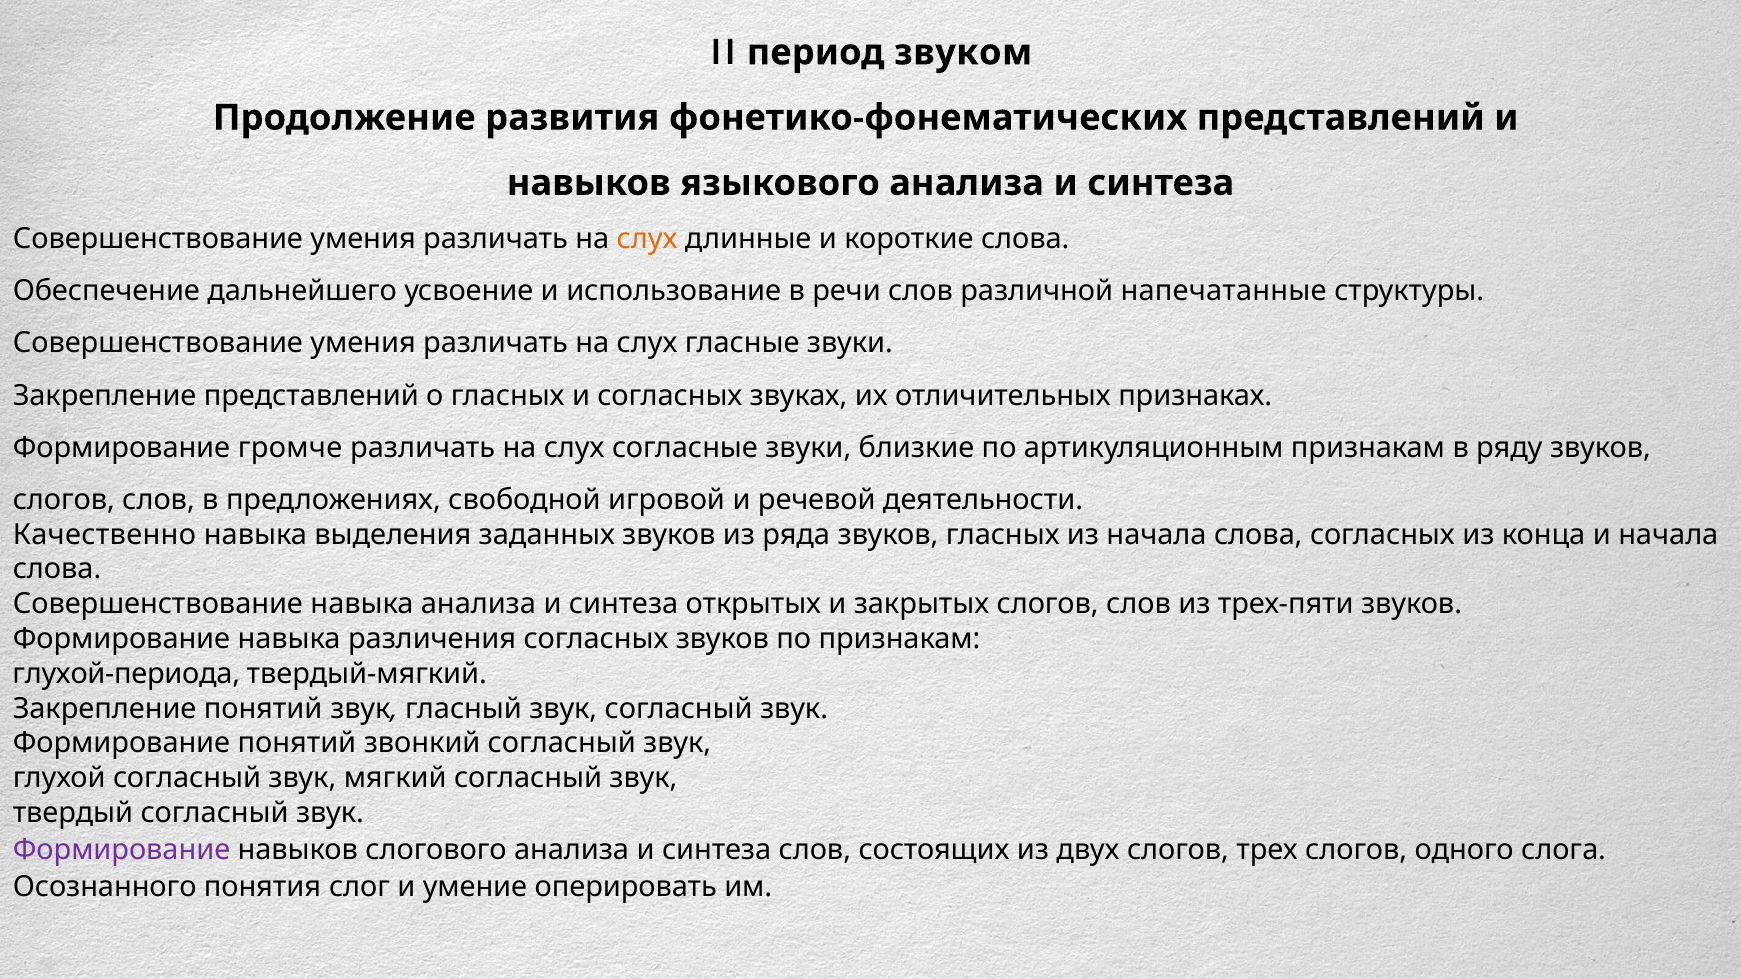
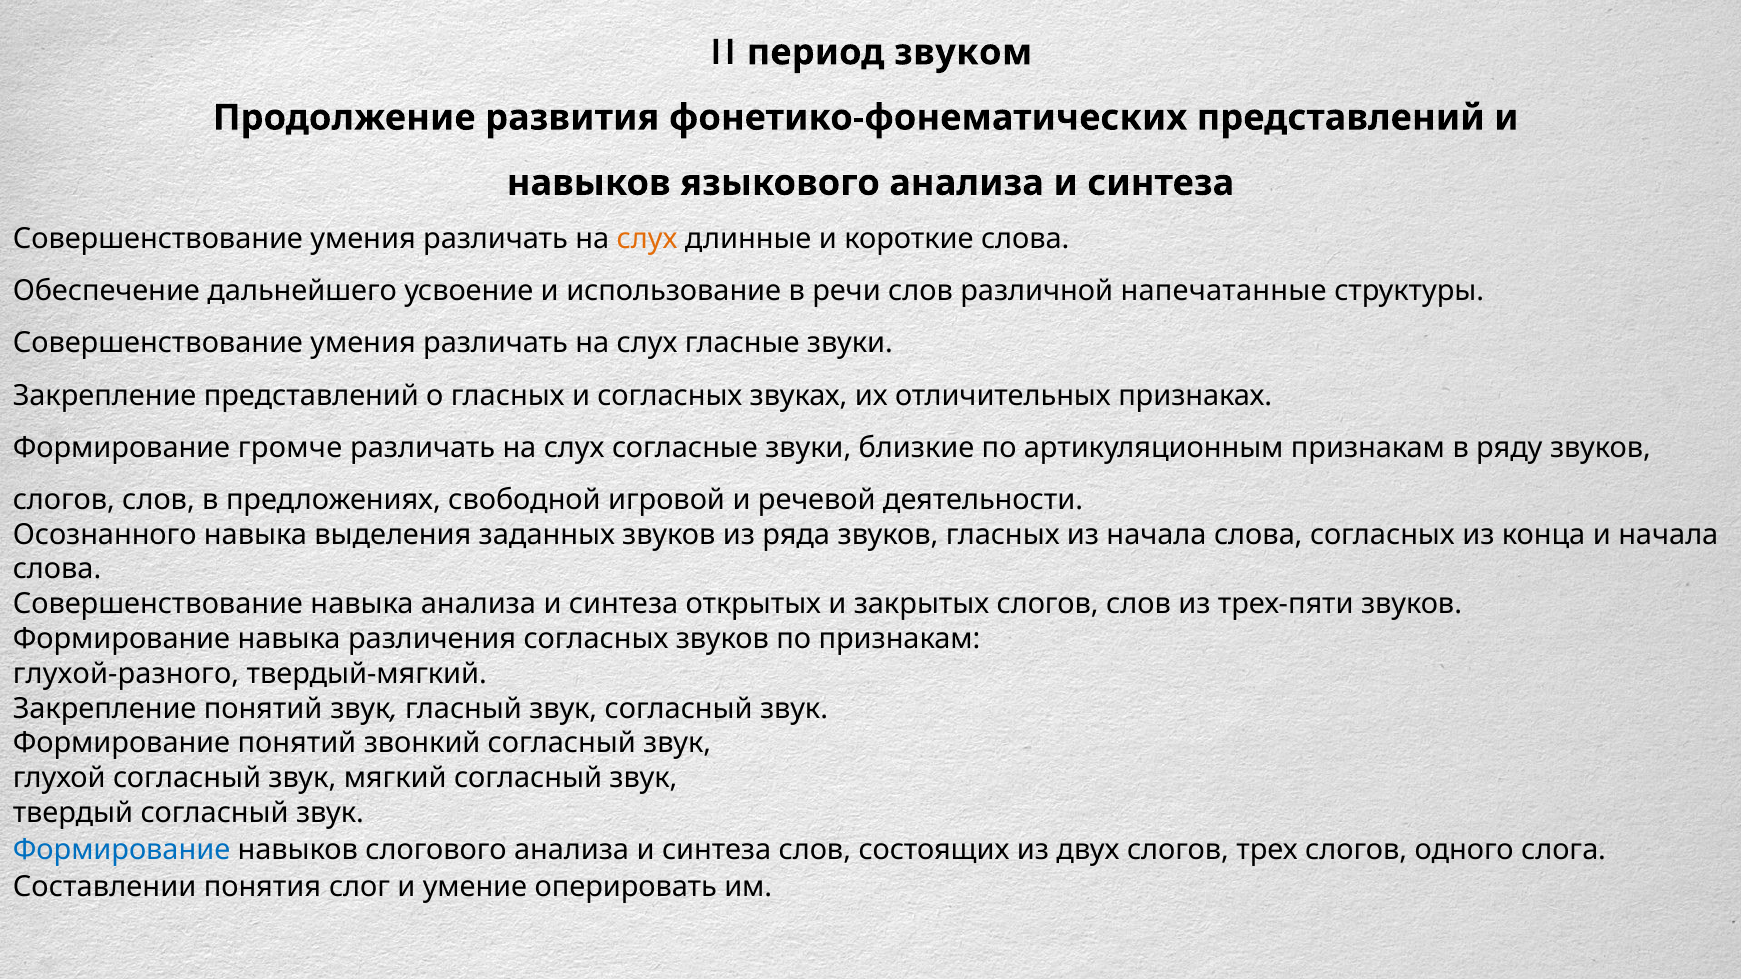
Качественно: Качественно -> Осознанного (105, 535)
глухой-периода: глухой-периода -> глухой-разного (126, 674)
Формирование colour: purple -> blue (122, 850)
Осознанного: Осознанного -> Составлении (105, 887)
